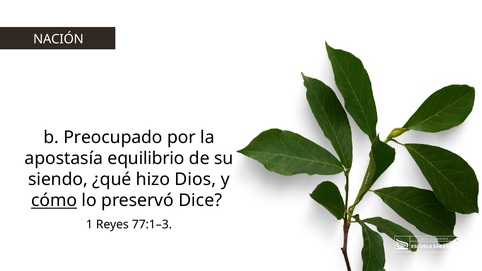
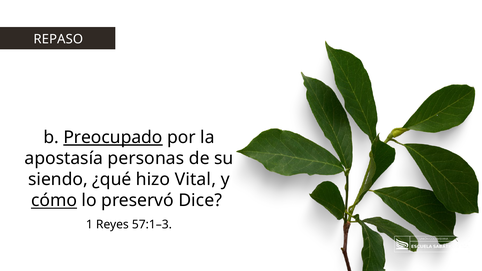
NACIÓN: NACIÓN -> REPASO (58, 39)
Preocupado underline: none -> present (113, 138)
equilibrio: equilibrio -> personas (146, 159)
Dios: Dios -> Vital (195, 180)
77:1–3: 77:1–3 -> 57:1–3 (152, 225)
